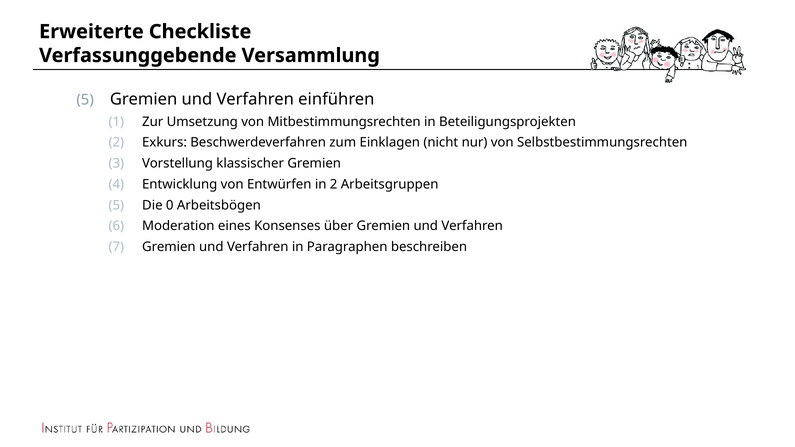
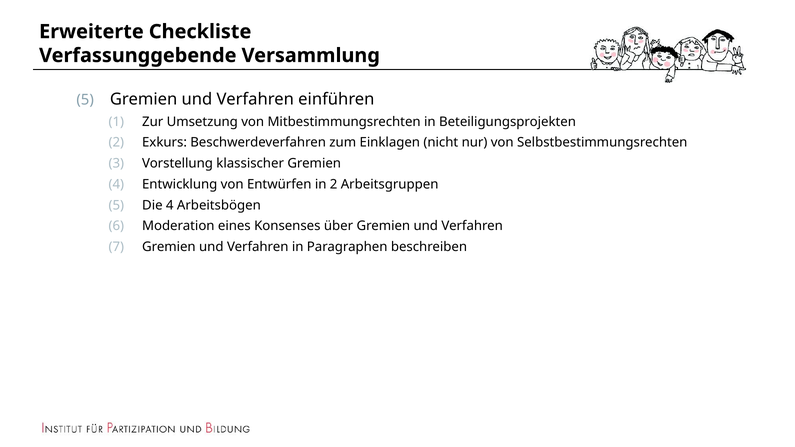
Die 0: 0 -> 4 (170, 205)
